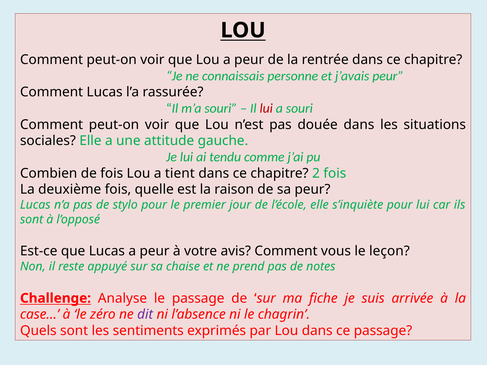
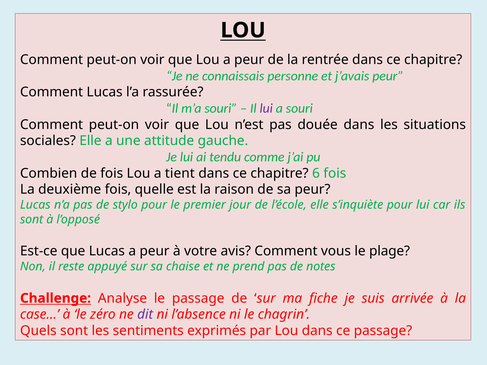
lui colour: red -> purple (266, 108)
2: 2 -> 6 (316, 173)
leçon: leçon -> plage (390, 251)
